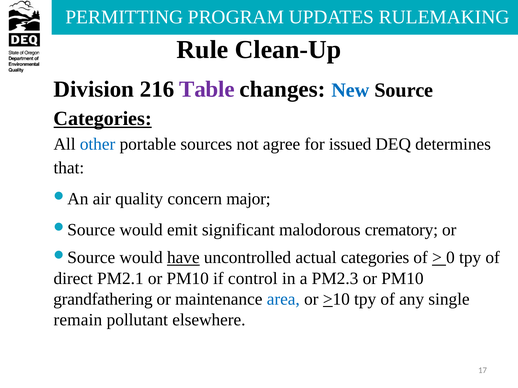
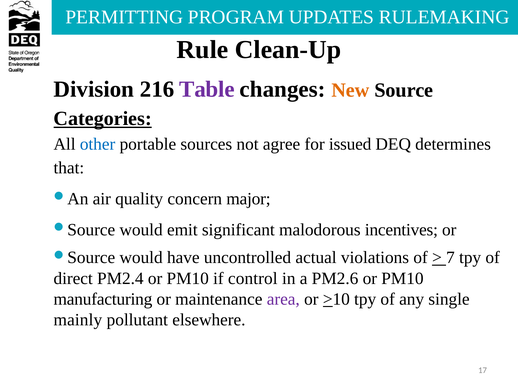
New colour: blue -> orange (350, 90)
crematory: crematory -> incentives (401, 230)
have underline: present -> none (183, 258)
actual categories: categories -> violations (375, 258)
0: 0 -> 7 (450, 258)
PM2.1: PM2.1 -> PM2.4 (120, 279)
PM2.3: PM2.3 -> PM2.6 (335, 279)
grandfathering: grandfathering -> manufacturing (103, 299)
area colour: blue -> purple (283, 299)
remain: remain -> mainly (78, 320)
